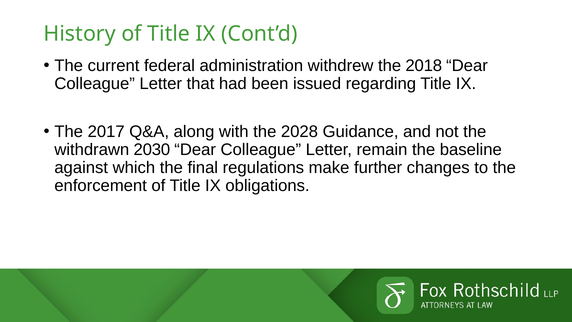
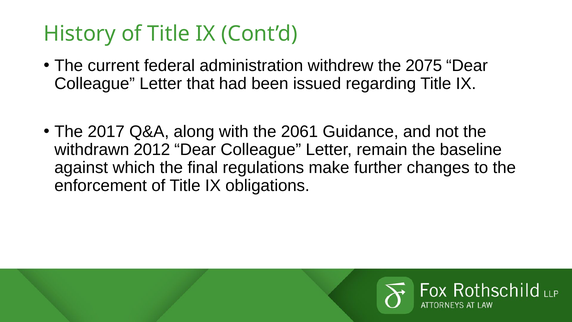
2018: 2018 -> 2075 (424, 66)
2028: 2028 -> 2061 (299, 131)
2030: 2030 -> 2012 (152, 149)
